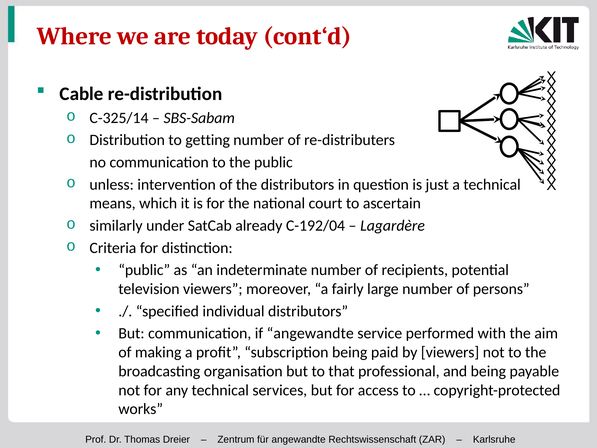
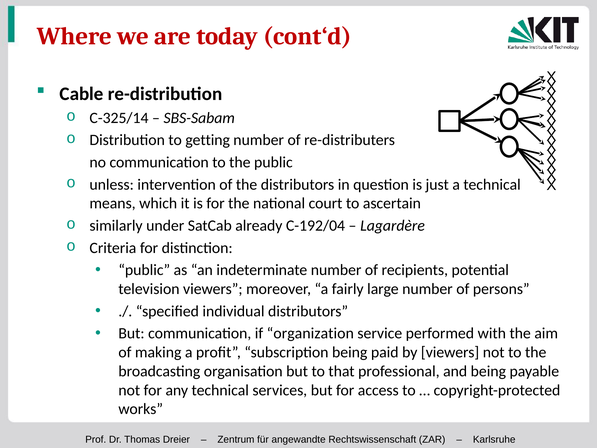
if angewandte: angewandte -> organization (310, 333)
